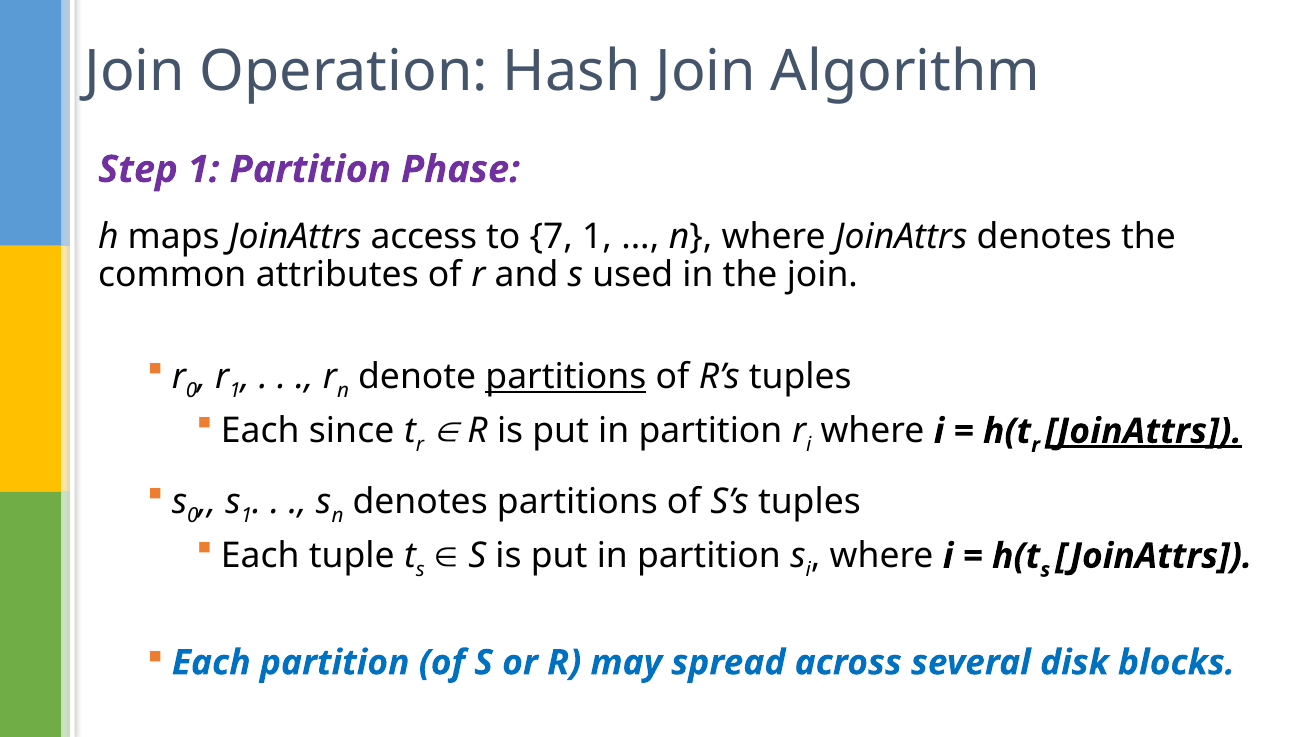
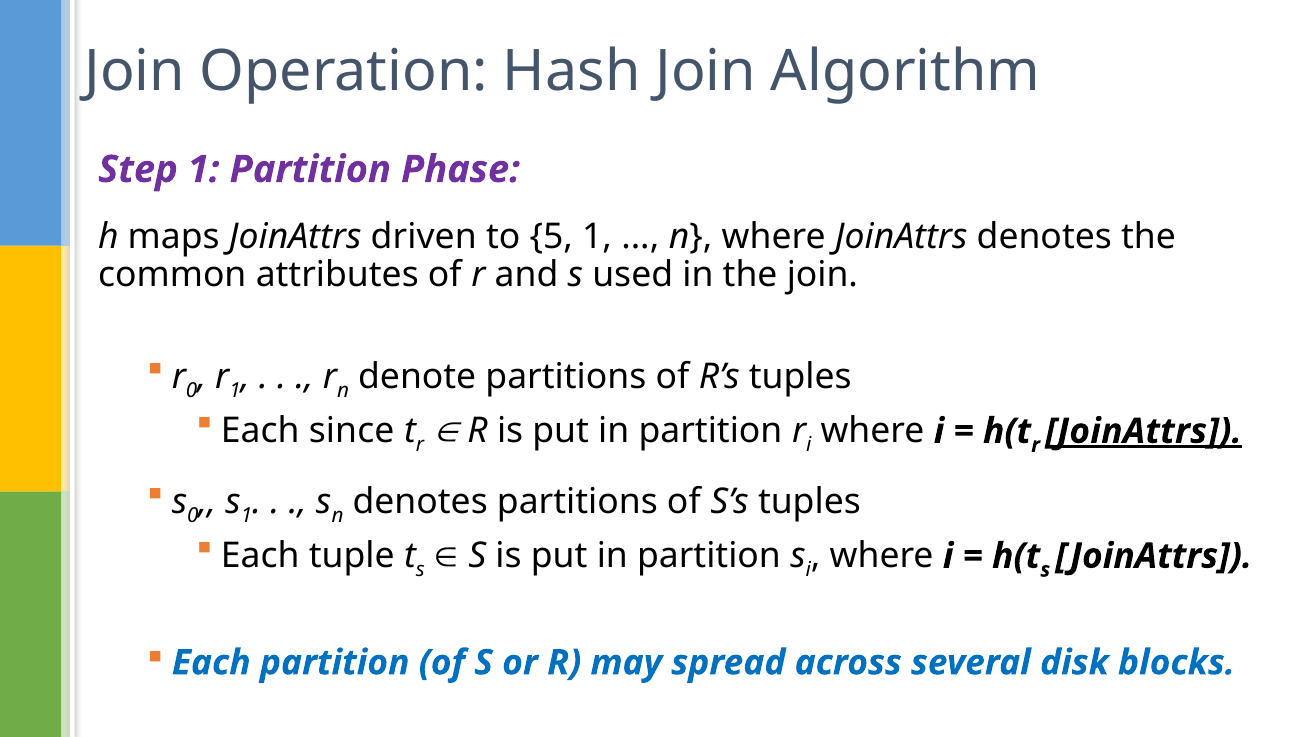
access: access -> driven (424, 236)
7: 7 -> 5 (551, 236)
partitions underline: present -> none (566, 377)
